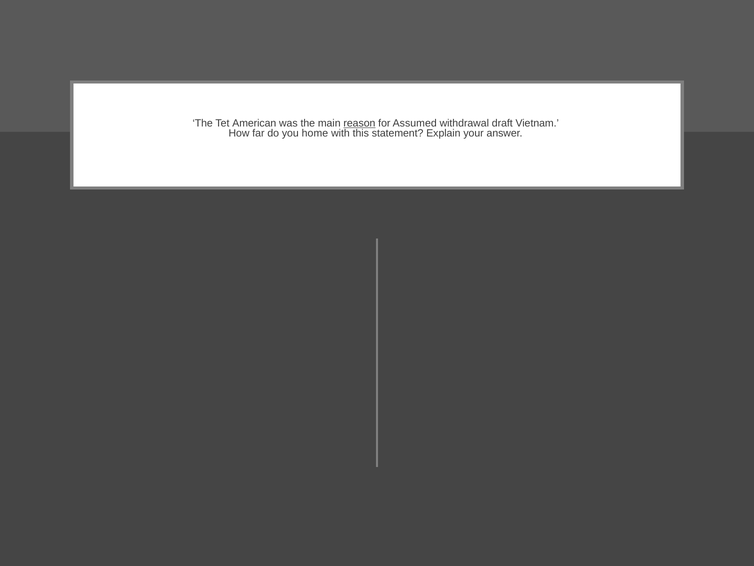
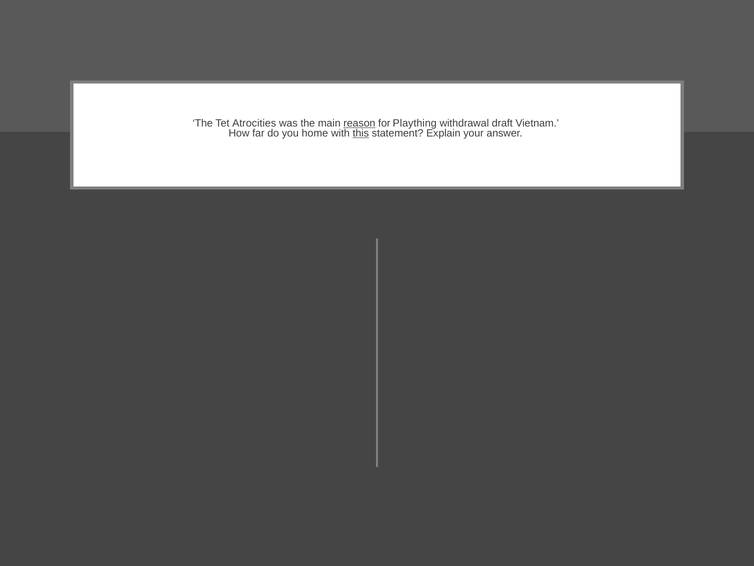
American: American -> Atrocities (254, 123)
Assumed: Assumed -> Plaything (415, 123)
this underline: none -> present (361, 133)
